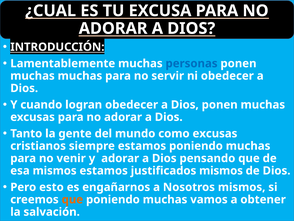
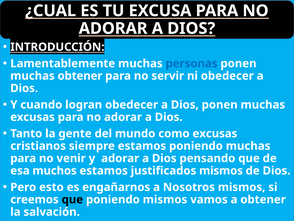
muchas muchas: muchas -> obtener (80, 76)
esa mismos: mismos -> muchos (55, 170)
que colour: orange -> black (72, 199)
muchas: muchas -> mismos (165, 199)
